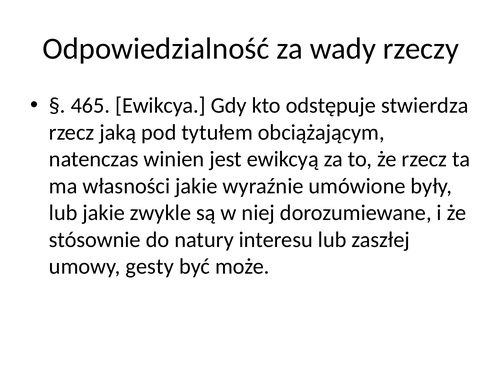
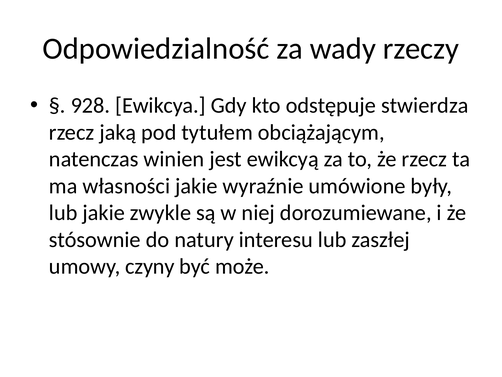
465: 465 -> 928 (90, 105)
gesty: gesty -> czyny (150, 266)
